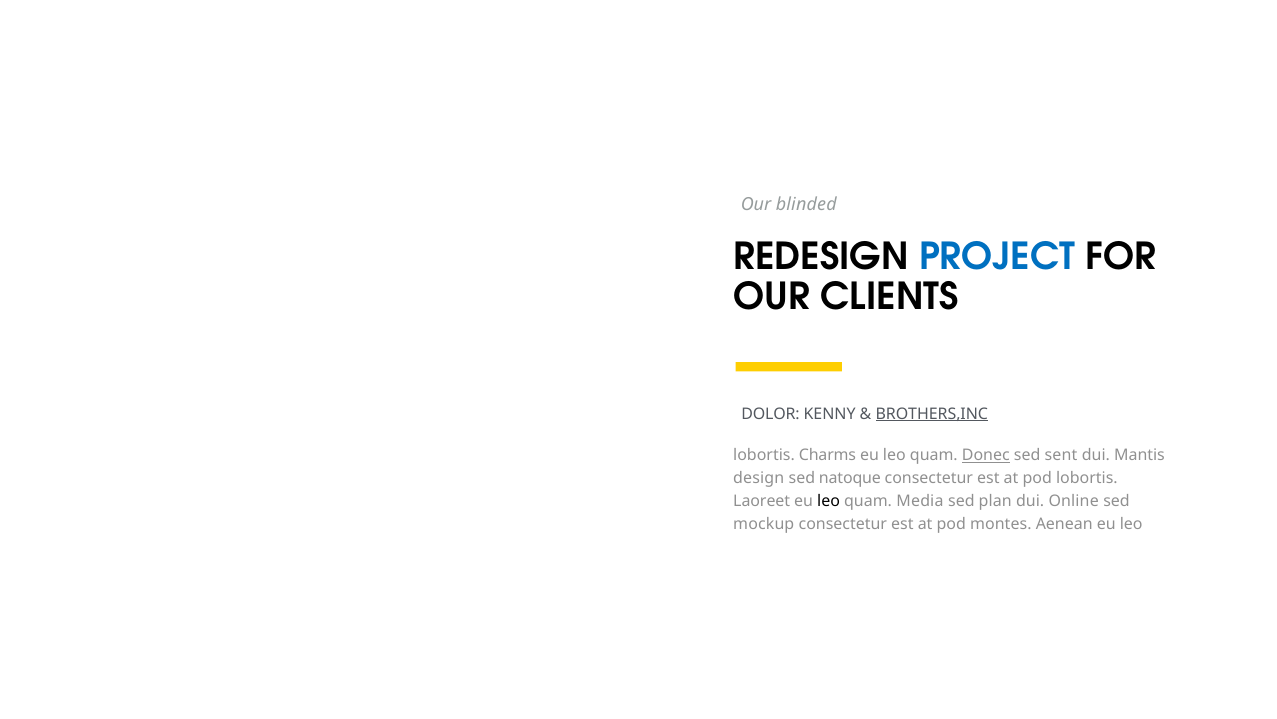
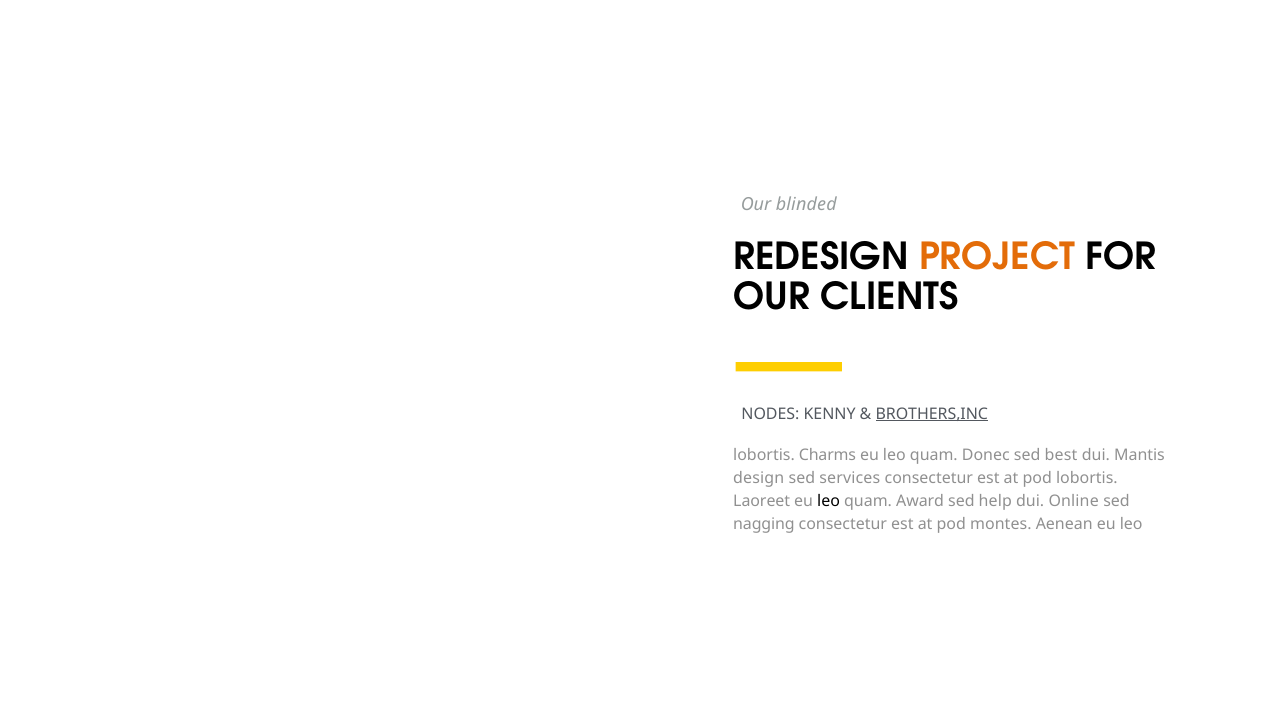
PROJECT colour: blue -> orange (997, 257)
DOLOR: DOLOR -> NODES (770, 414)
Donec underline: present -> none (986, 455)
sent: sent -> best (1061, 455)
natoque: natoque -> services (850, 478)
Media: Media -> Award (920, 501)
plan: plan -> help (995, 501)
mockup: mockup -> nagging (764, 524)
